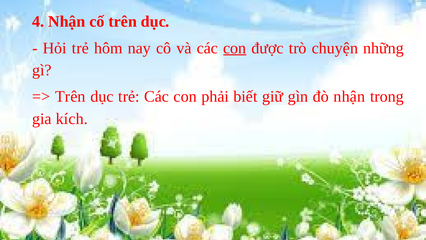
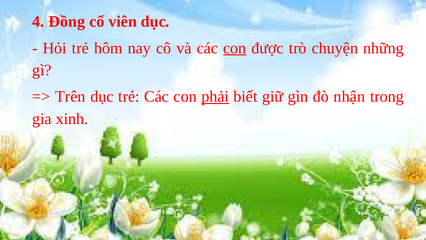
4 Nhận: Nhận -> Đồng (67, 22)
cố trên: trên -> viên (123, 22)
phải underline: none -> present (215, 97)
kích: kích -> xinh (72, 119)
